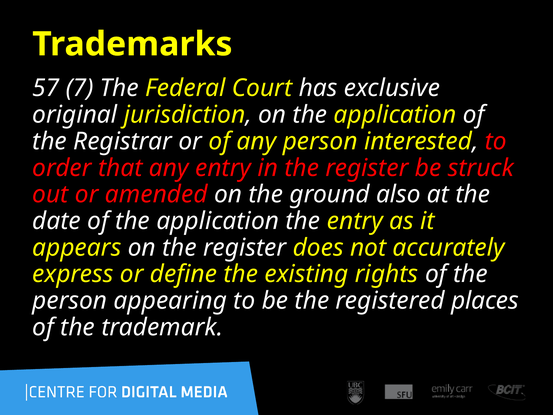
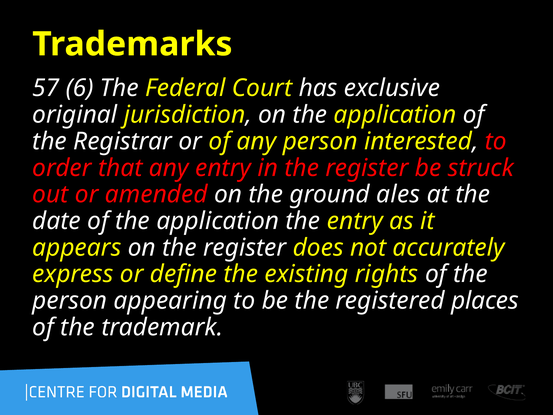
7: 7 -> 6 (80, 88)
also: also -> ales (398, 194)
